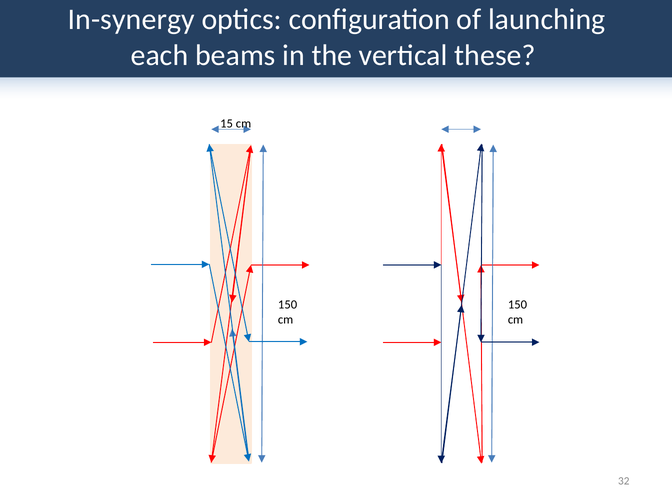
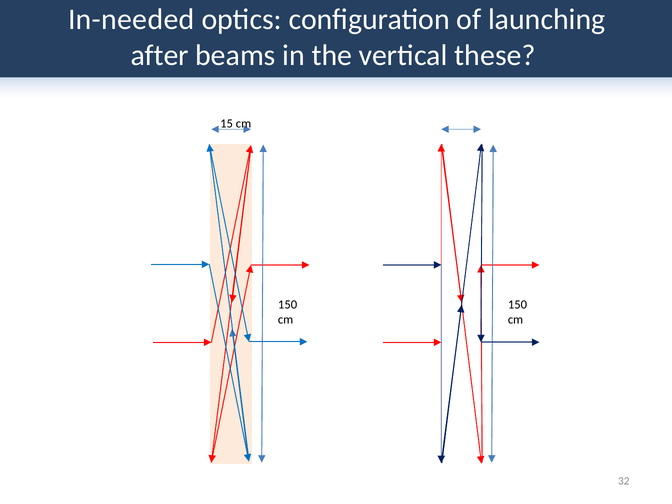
In-synergy: In-synergy -> In-needed (131, 20)
each: each -> after (160, 55)
